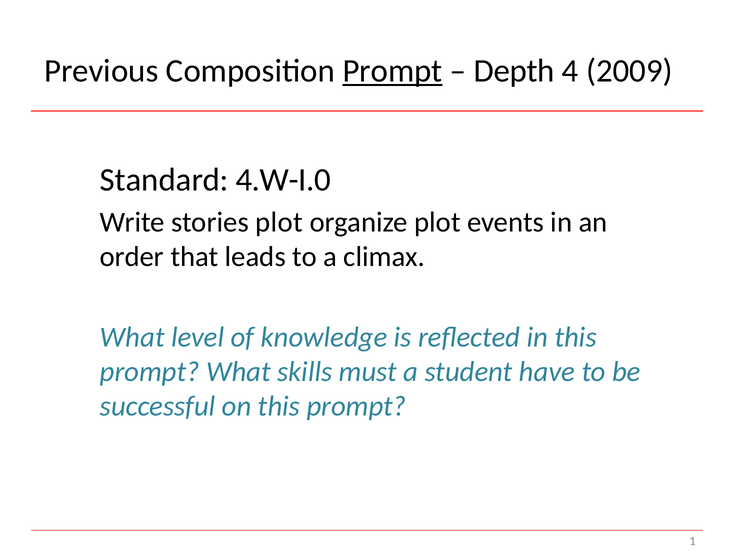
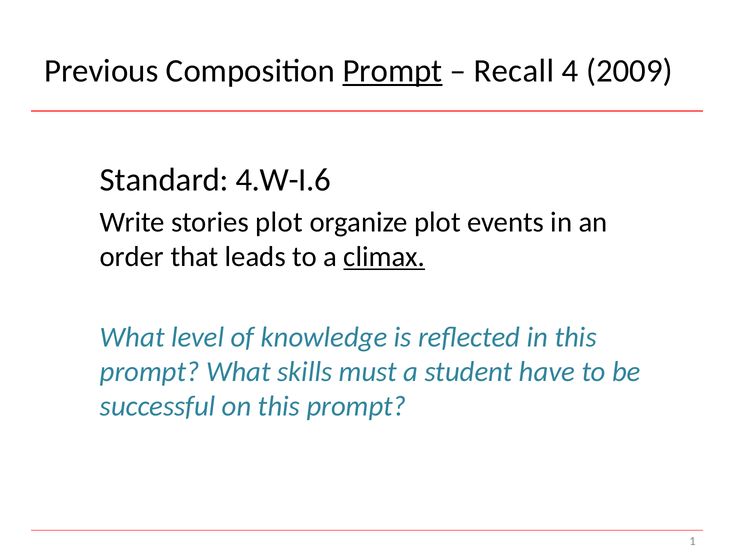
Depth: Depth -> Recall (514, 71)
4.W-I.0: 4.W-I.0 -> 4.W-I.6 (283, 180)
climax underline: none -> present (384, 257)
